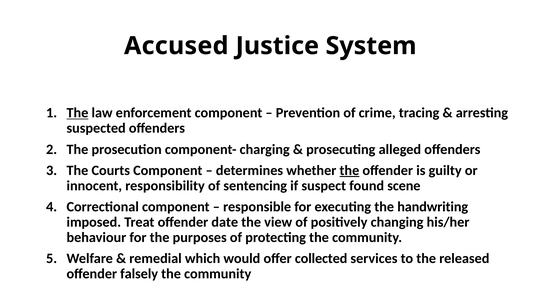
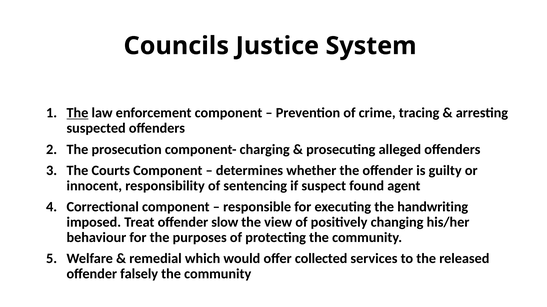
Accused: Accused -> Councils (176, 46)
the underline: present -> none (349, 171)
scene: scene -> agent (404, 186)
date: date -> slow (225, 223)
